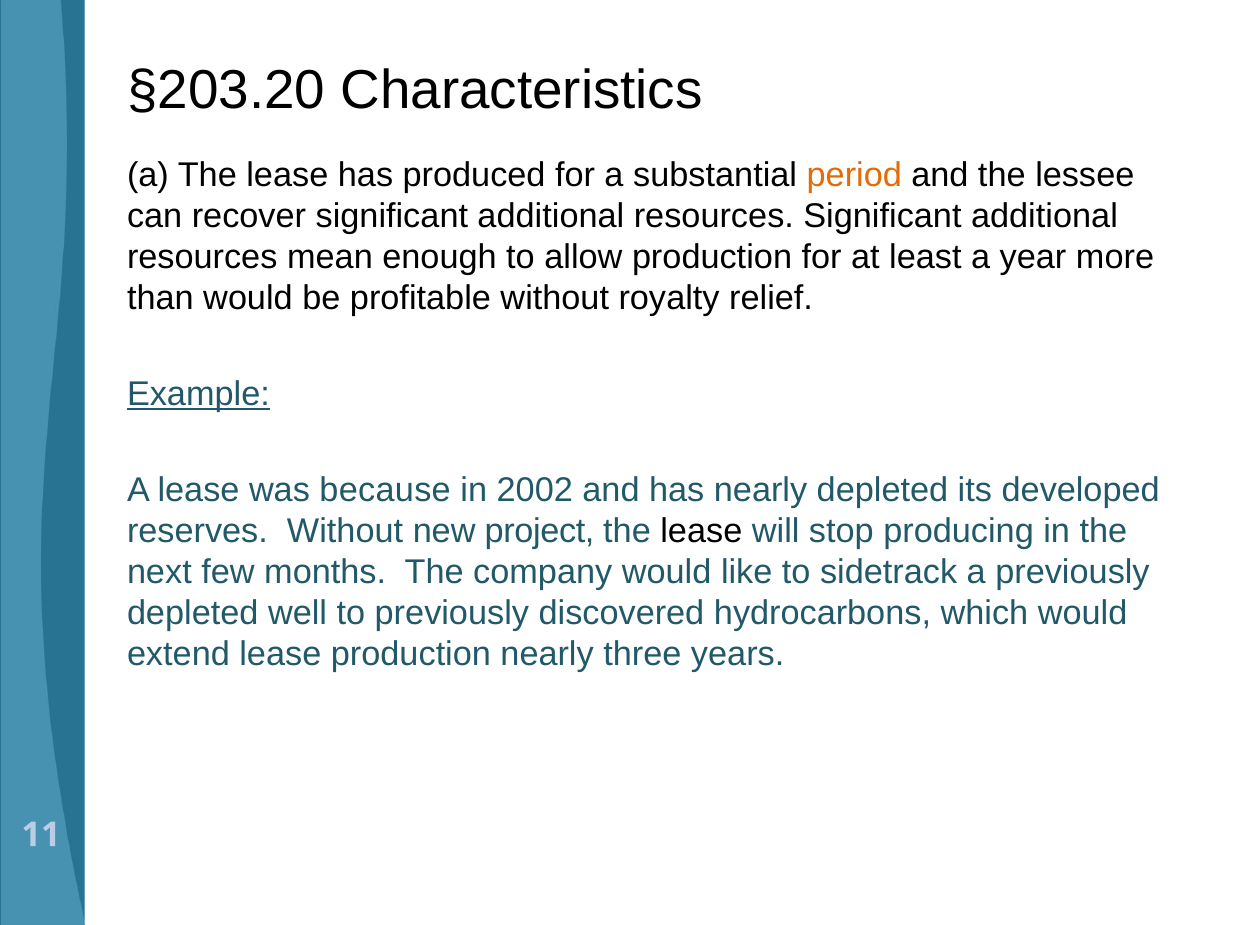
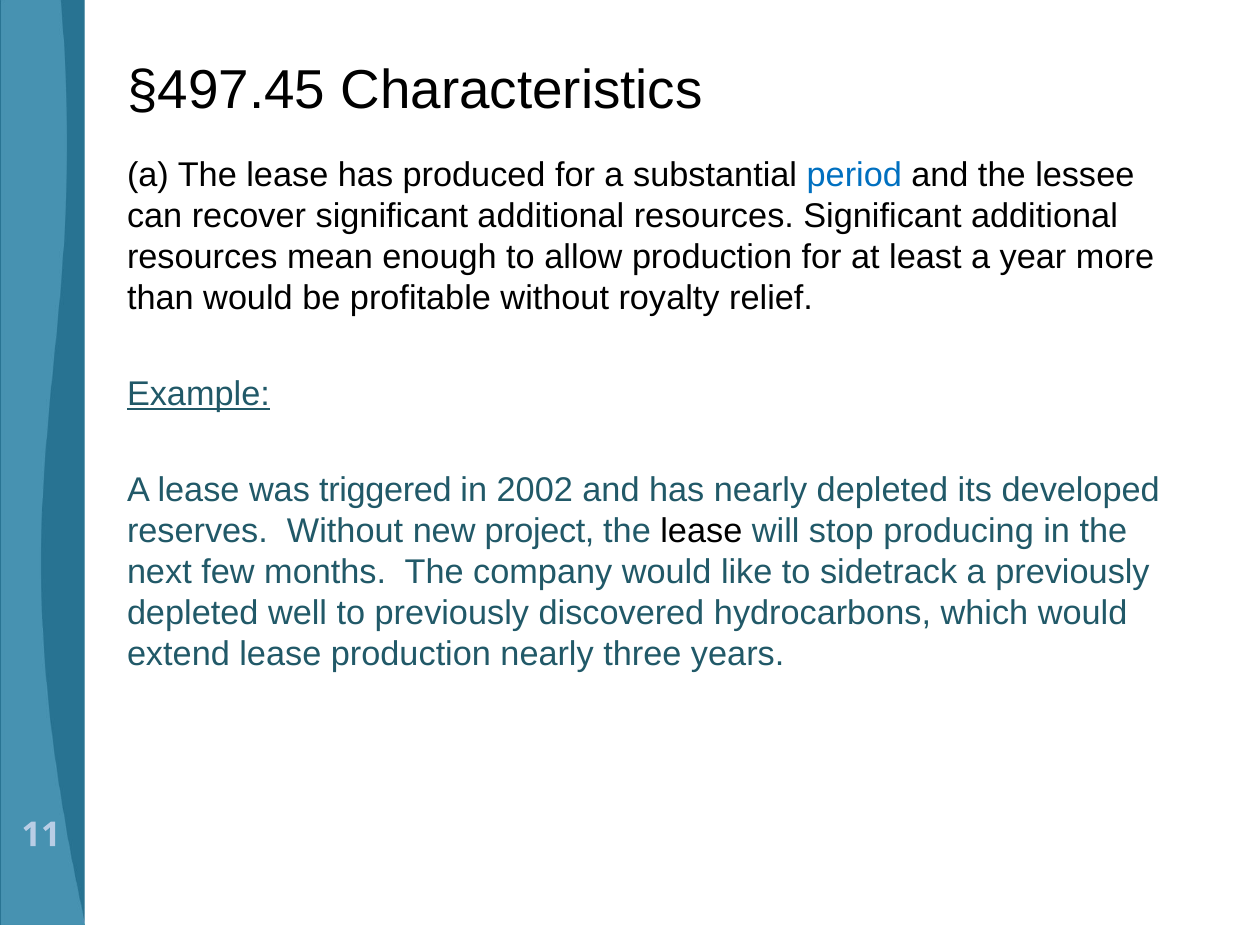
§203.20: §203.20 -> §497.45 (226, 90)
period colour: orange -> blue (854, 175)
because: because -> triggered (385, 490)
